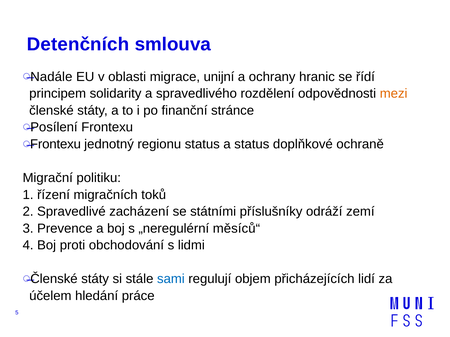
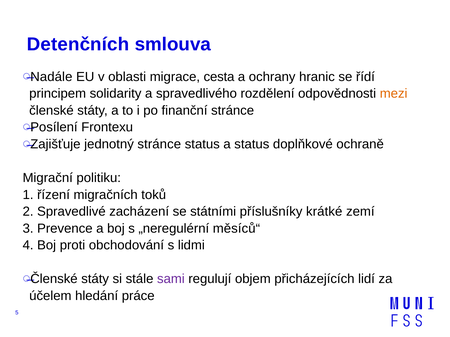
unijní: unijní -> cesta (219, 77)
Frontexu: Frontexu -> Zajišťuje (55, 144)
jednotný regionu: regionu -> stránce (159, 144)
odráží: odráží -> krátké (324, 212)
sami colour: blue -> purple (171, 279)
